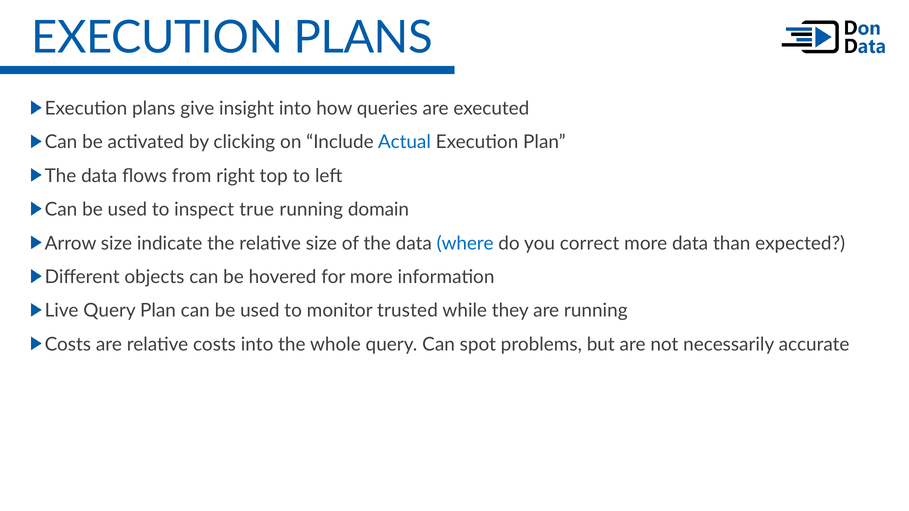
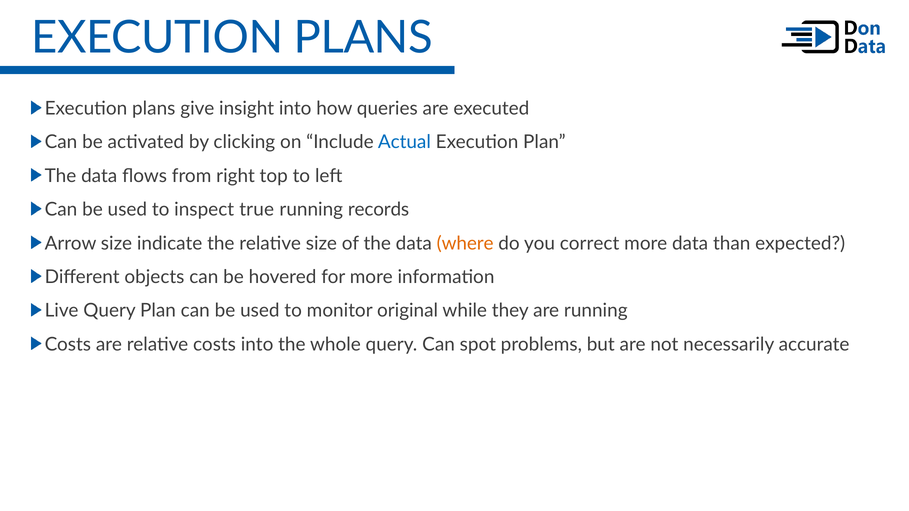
domain: domain -> records (379, 210)
where colour: blue -> orange (465, 243)
trusted: trusted -> original (408, 311)
